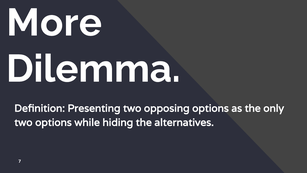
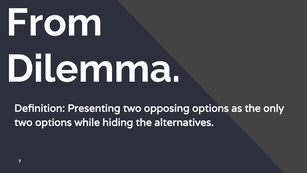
More: More -> From (54, 23)
